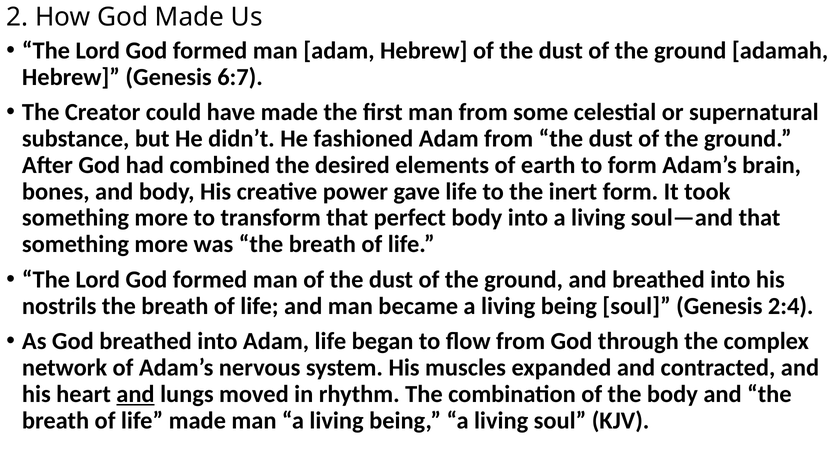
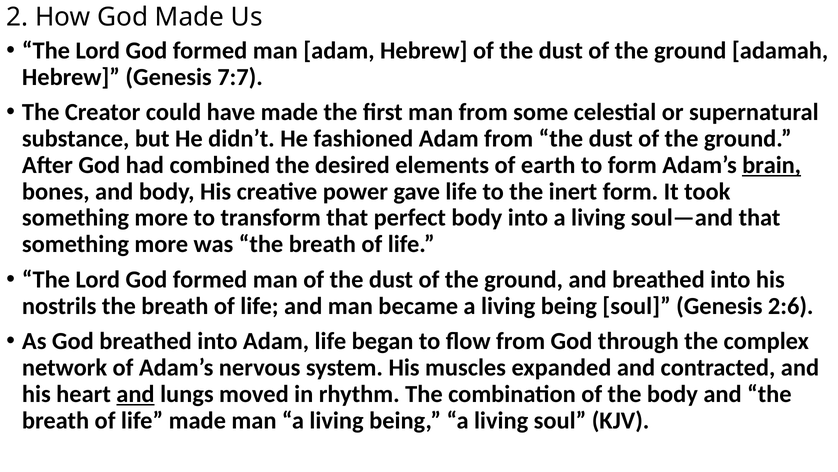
6:7: 6:7 -> 7:7 (240, 77)
brain underline: none -> present (772, 165)
2:4: 2:4 -> 2:6 (791, 306)
